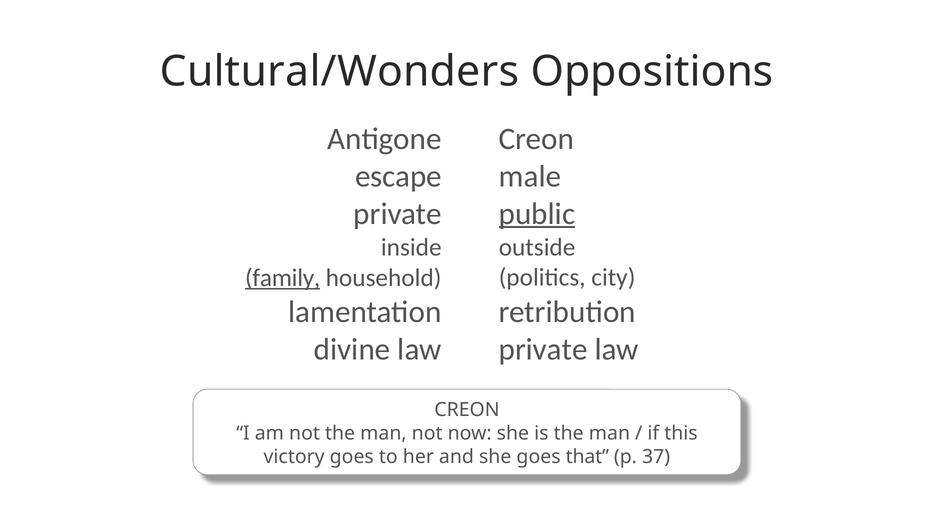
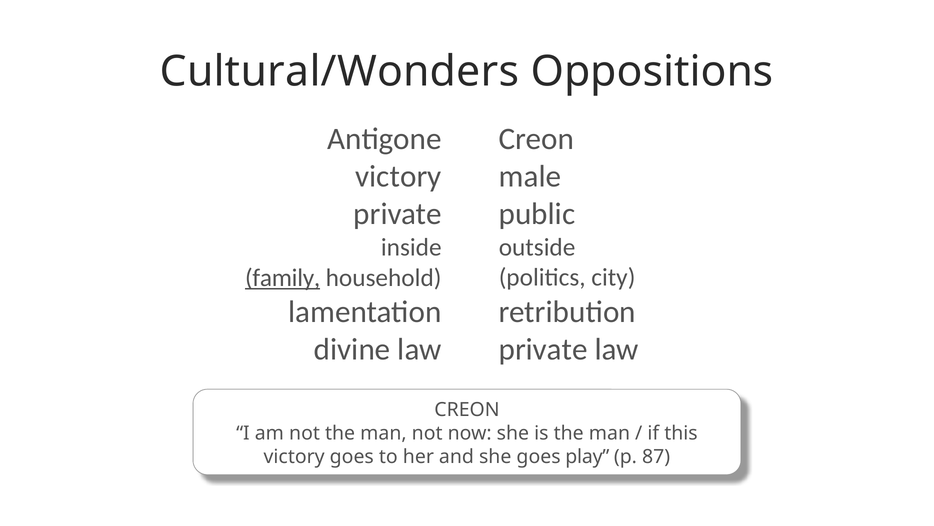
escape: escape -> victory (398, 176)
public underline: present -> none (537, 214)
that: that -> play (587, 456)
37: 37 -> 87 (656, 456)
